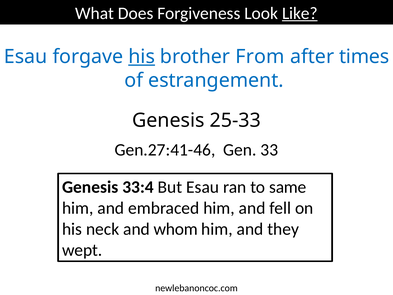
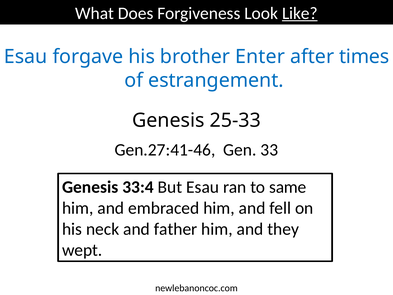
his underline: present -> none (142, 57)
From: From -> Enter (260, 57)
whom: whom -> father (176, 229)
